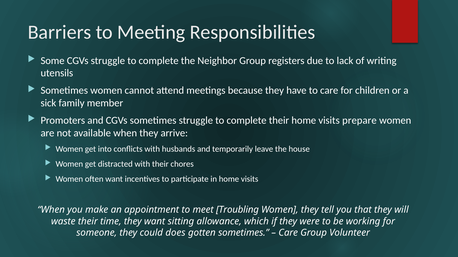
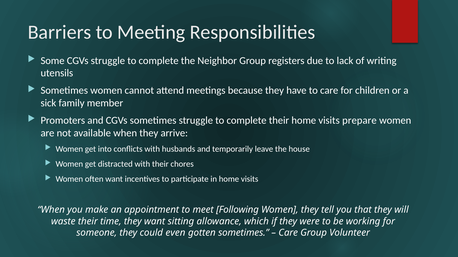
Troubling: Troubling -> Following (237, 210)
does: does -> even (175, 233)
